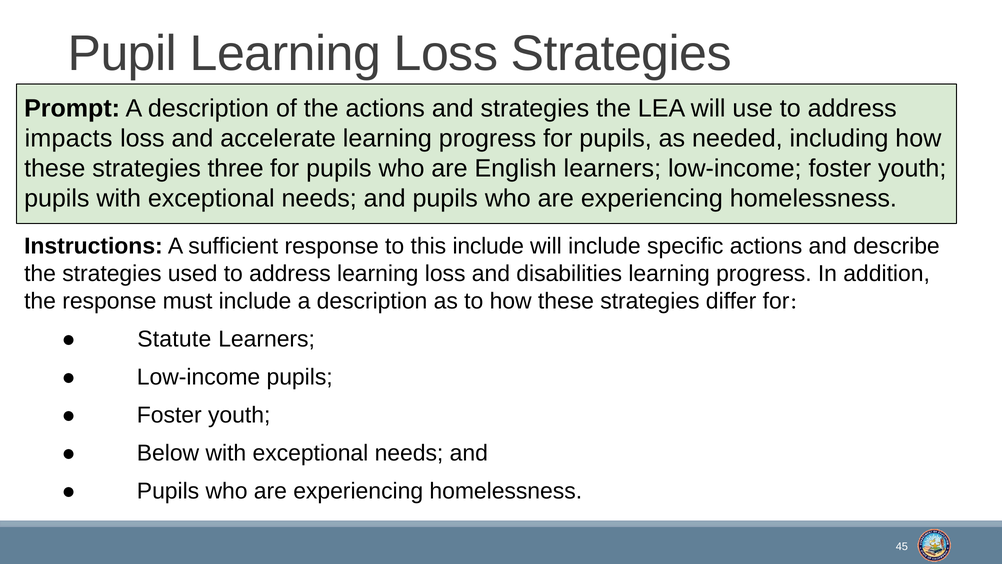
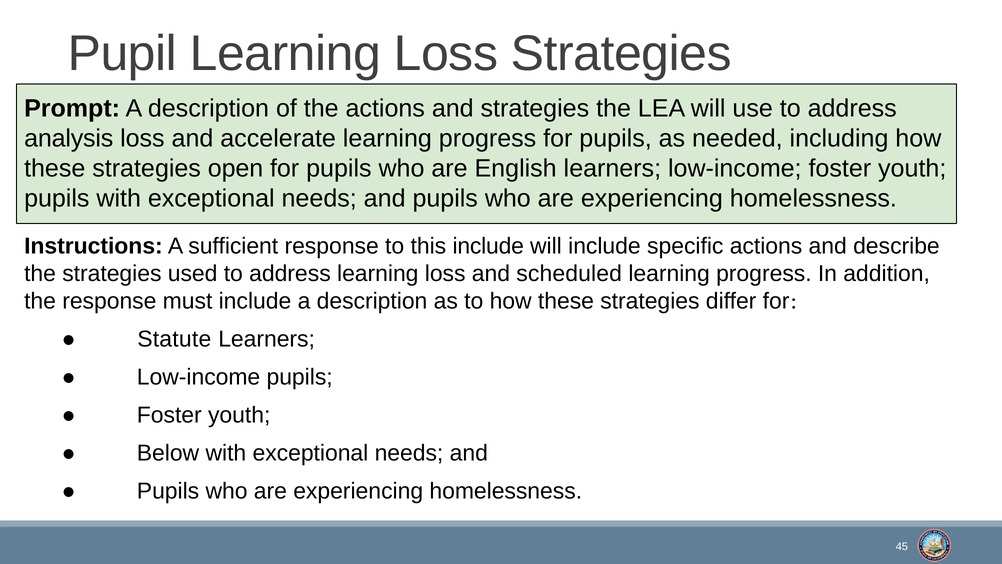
impacts: impacts -> analysis (69, 138)
three: three -> open (236, 168)
disabilities: disabilities -> scheduled (569, 274)
